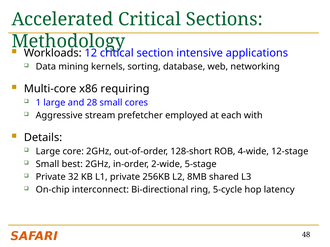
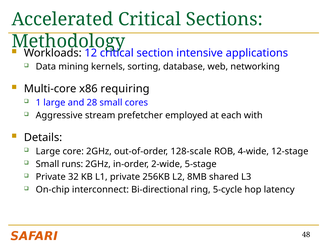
128-short: 128-short -> 128-scale (191, 152)
best: best -> runs (72, 164)
